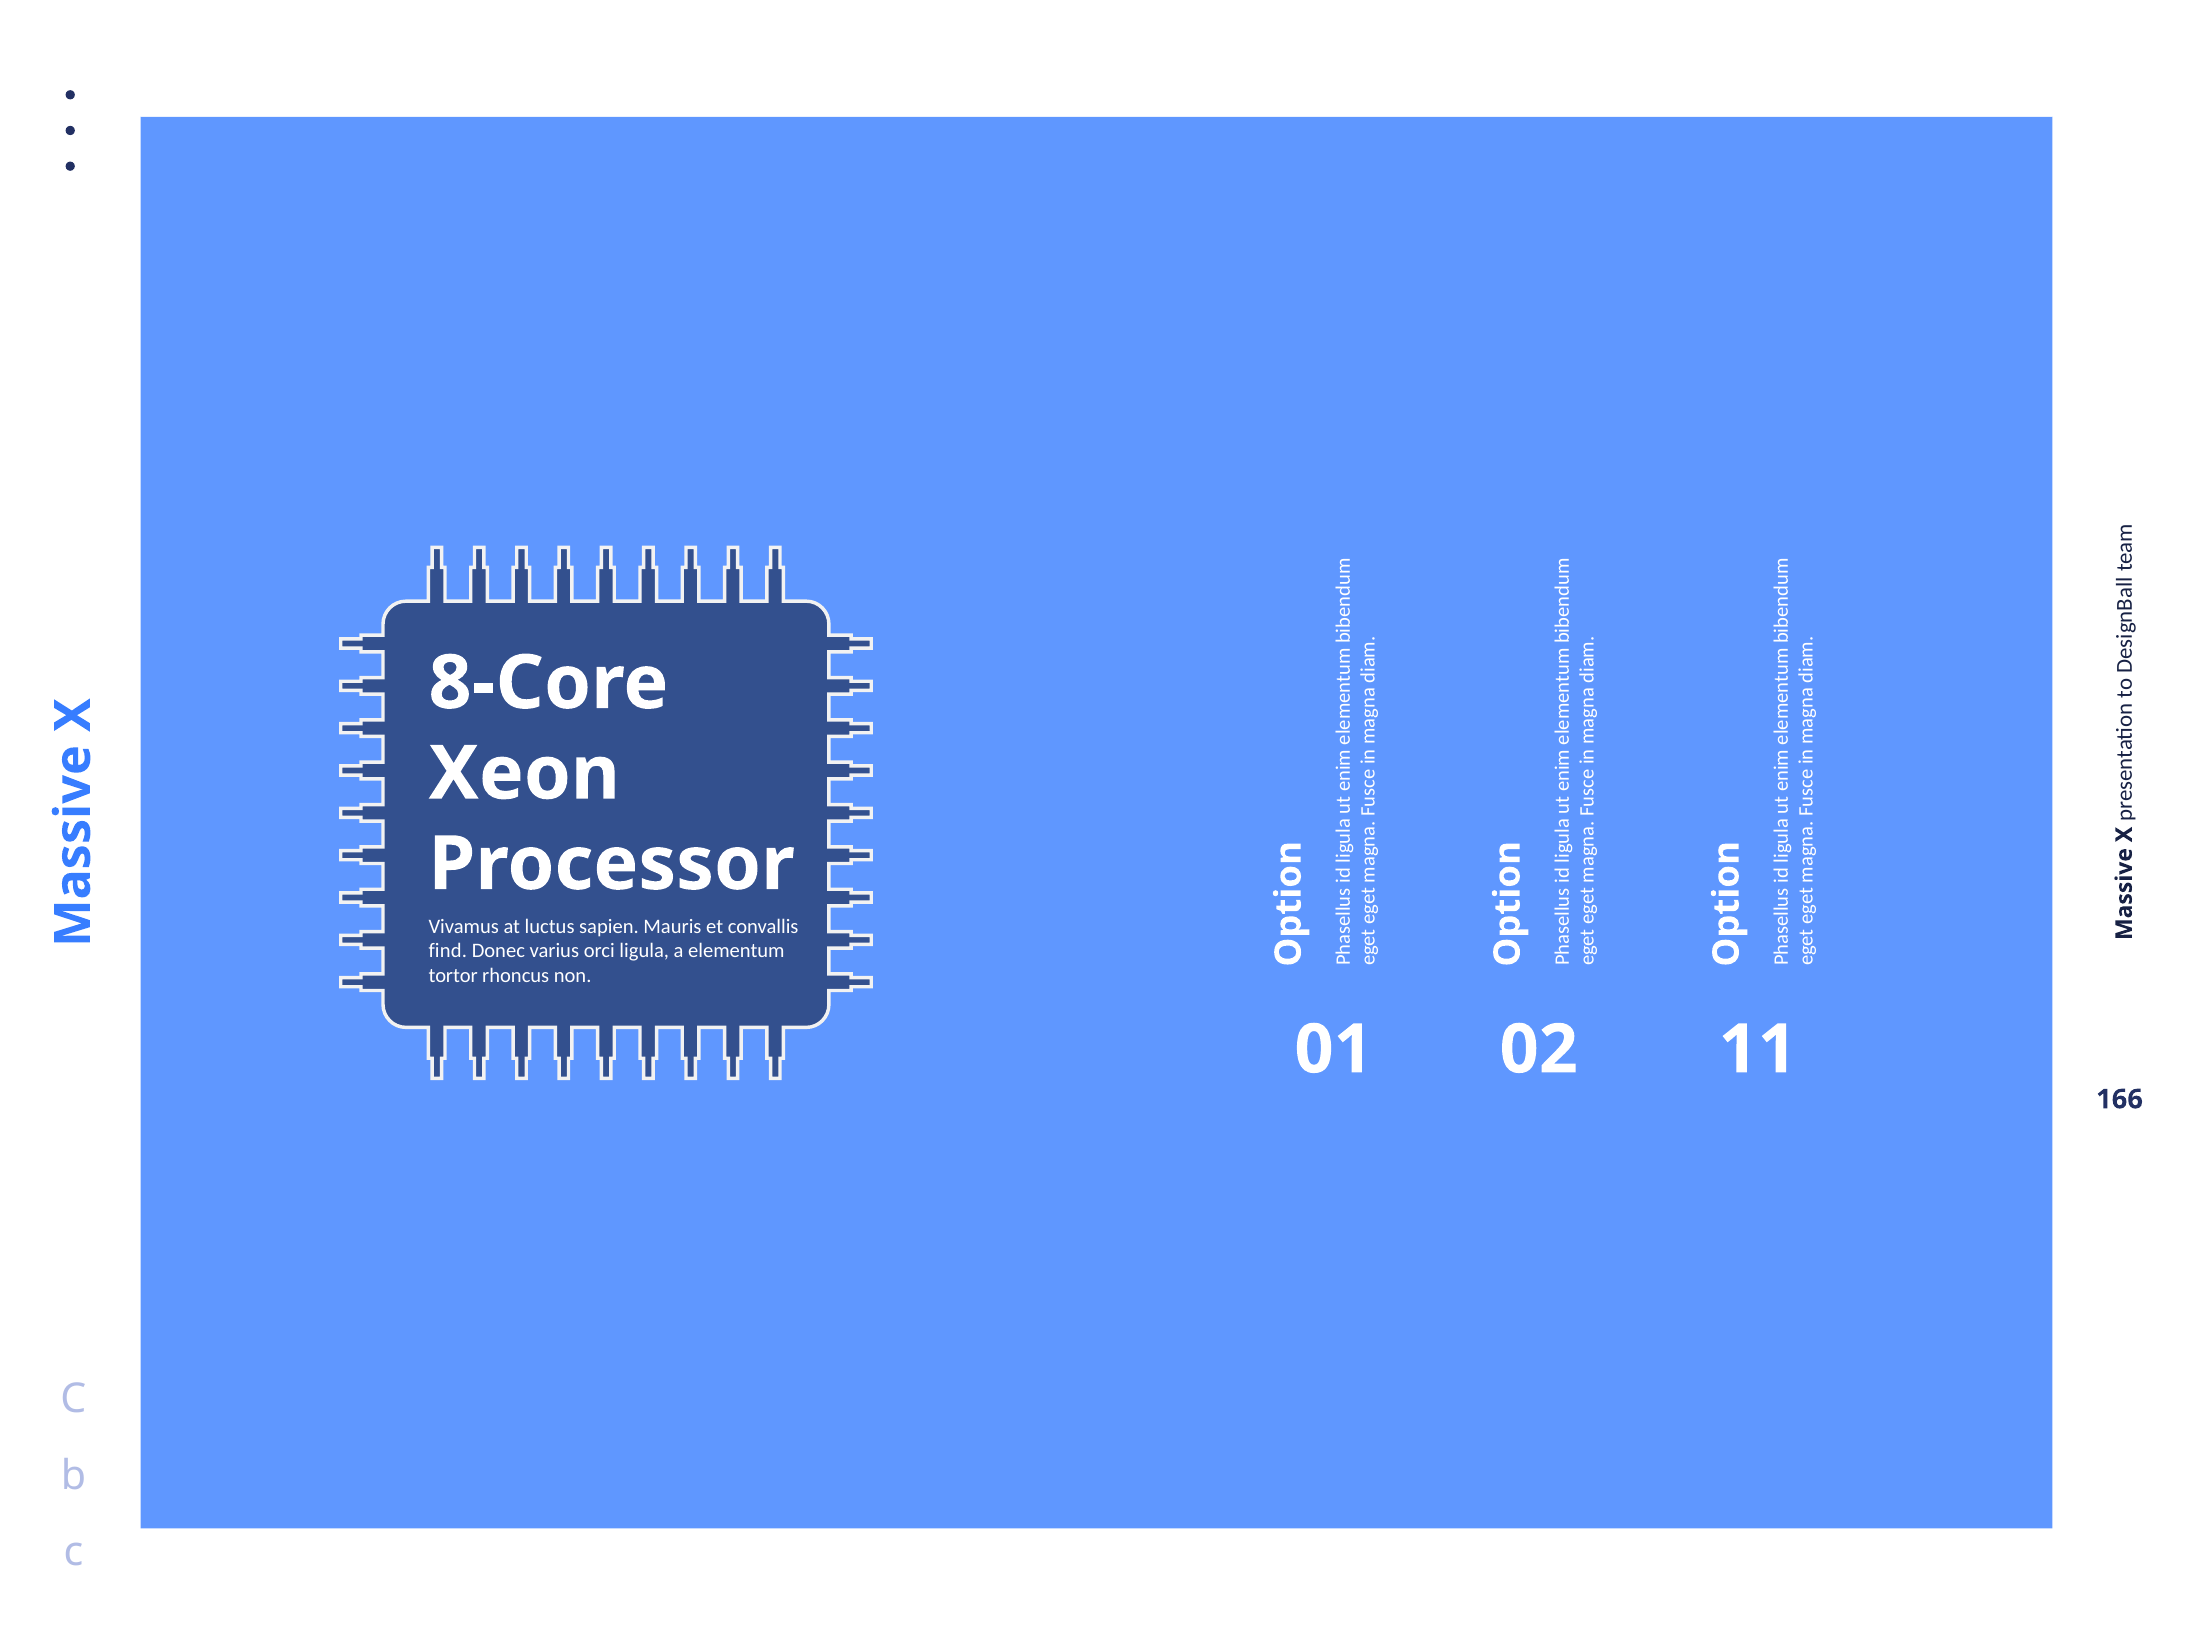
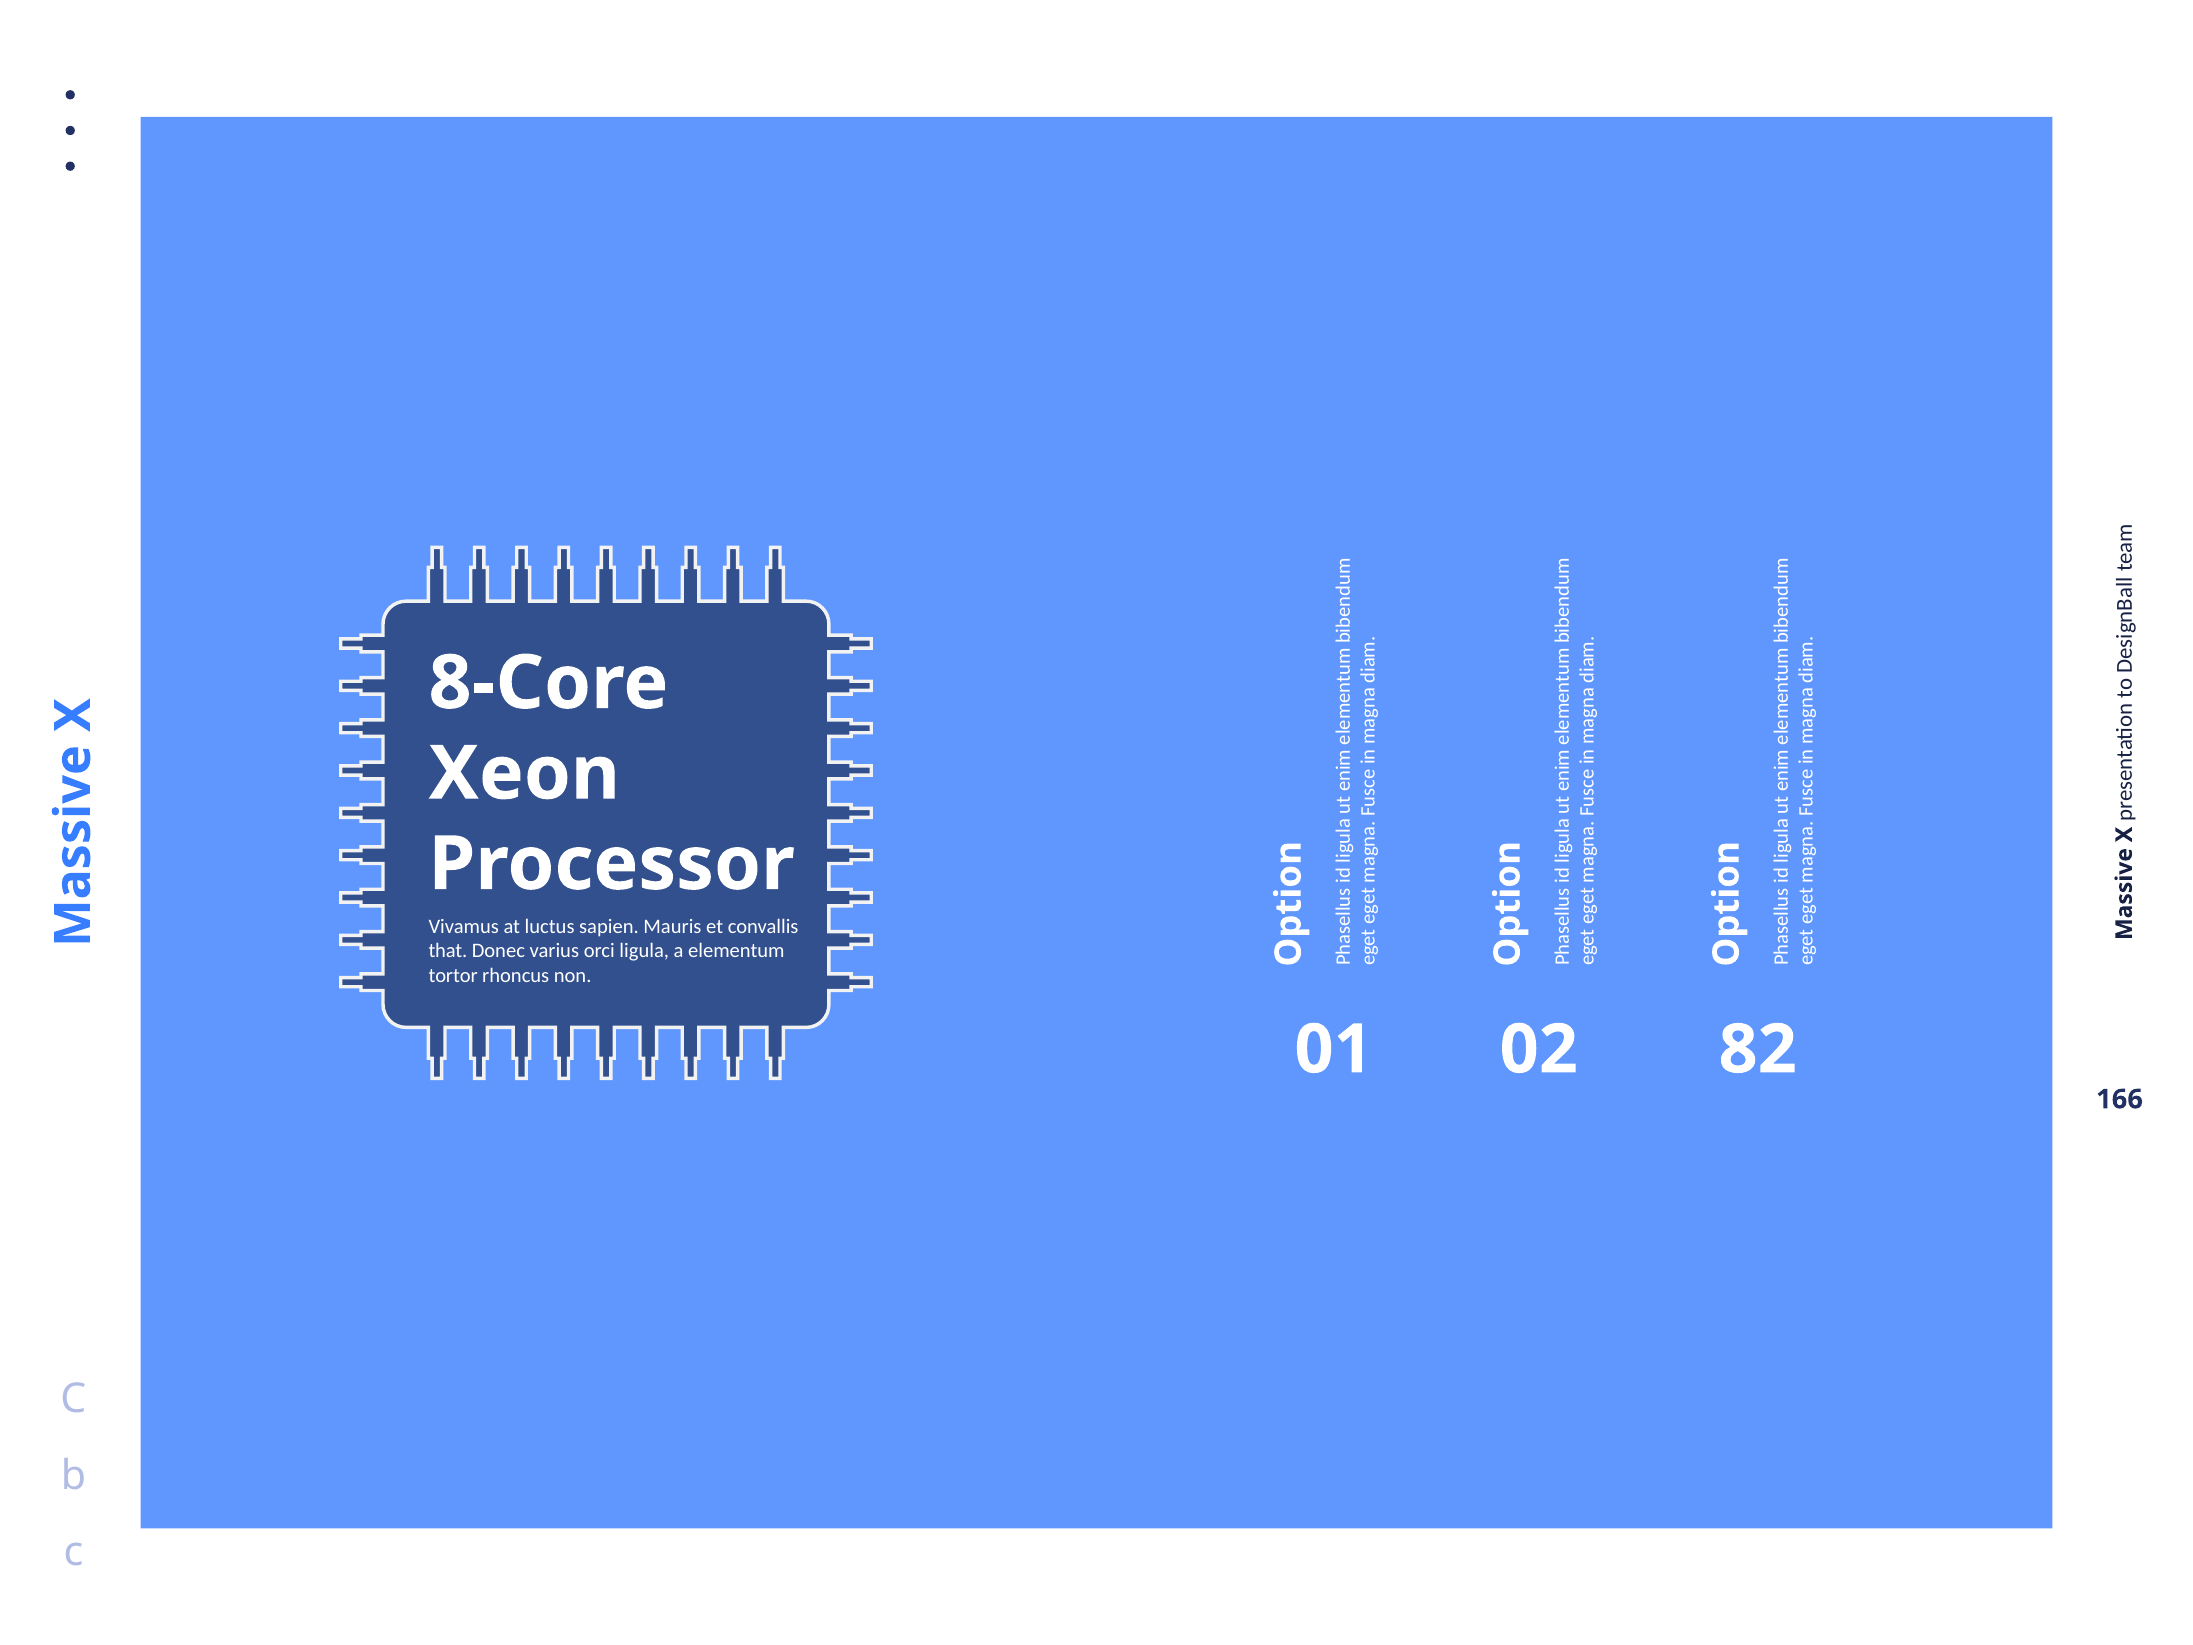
find: find -> that (448, 951)
11: 11 -> 82 (1758, 1050)
